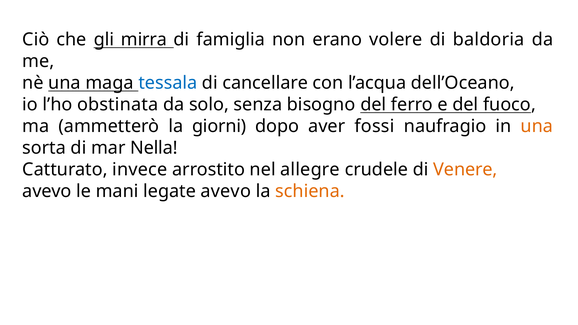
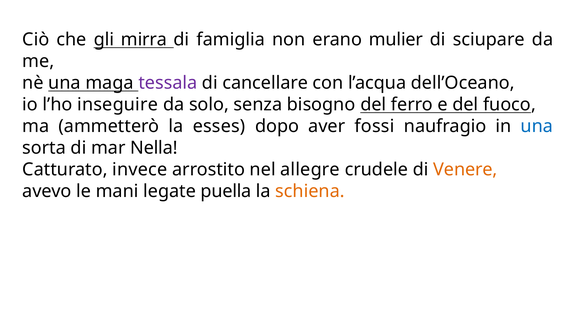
volere: volere -> mulier (396, 40)
baldoria: baldoria -> sciupare (489, 40)
tessala colour: blue -> purple (168, 83)
obstinata: obstinata -> inseguire (118, 105)
giorni: giorni -> esses (219, 126)
una colour: orange -> blue (537, 126)
legate avevo: avevo -> puella (226, 191)
